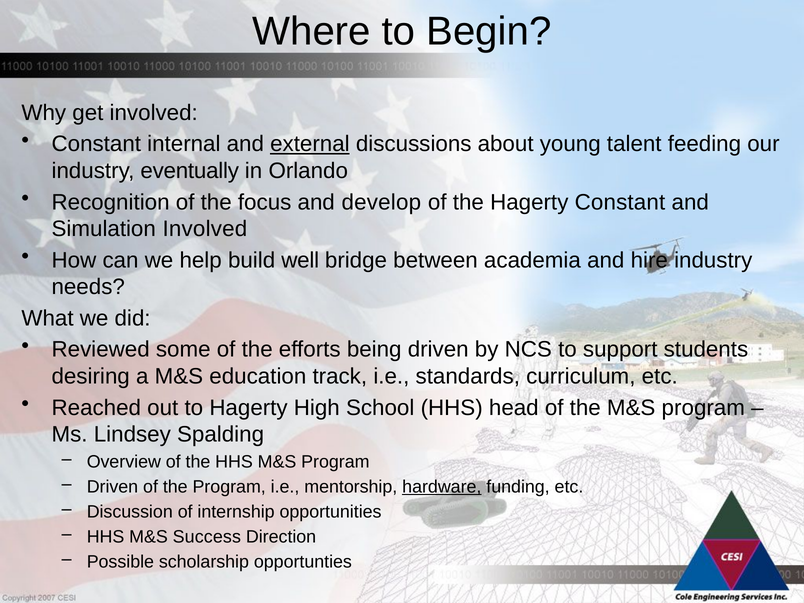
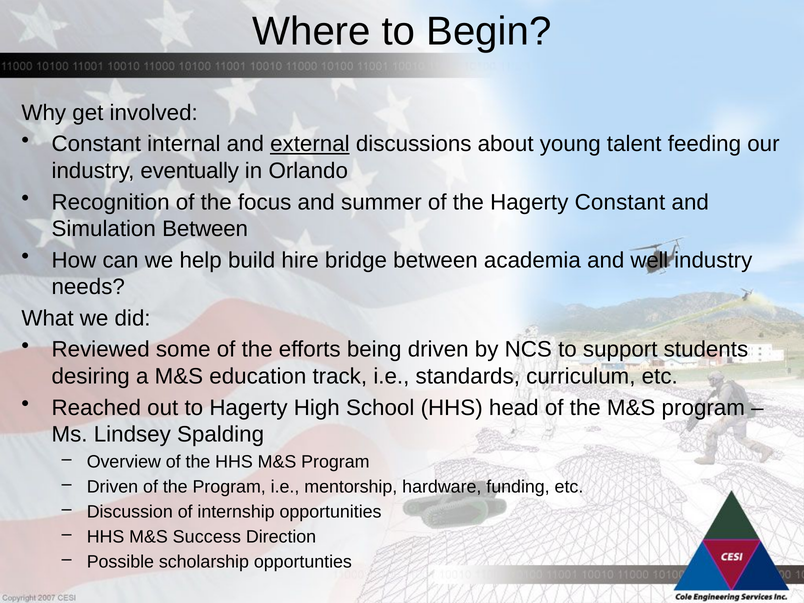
develop: develop -> summer (381, 202)
Simulation Involved: Involved -> Between (205, 229)
well: well -> hire (300, 260)
hire: hire -> well (649, 260)
hardware underline: present -> none (442, 487)
